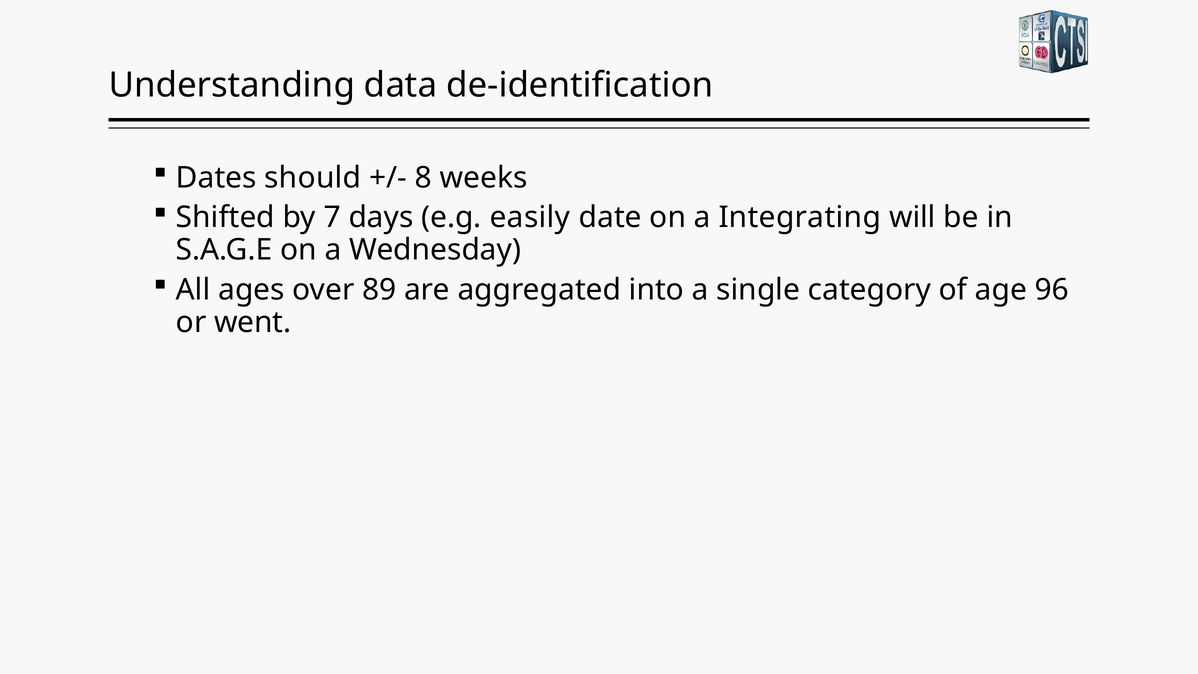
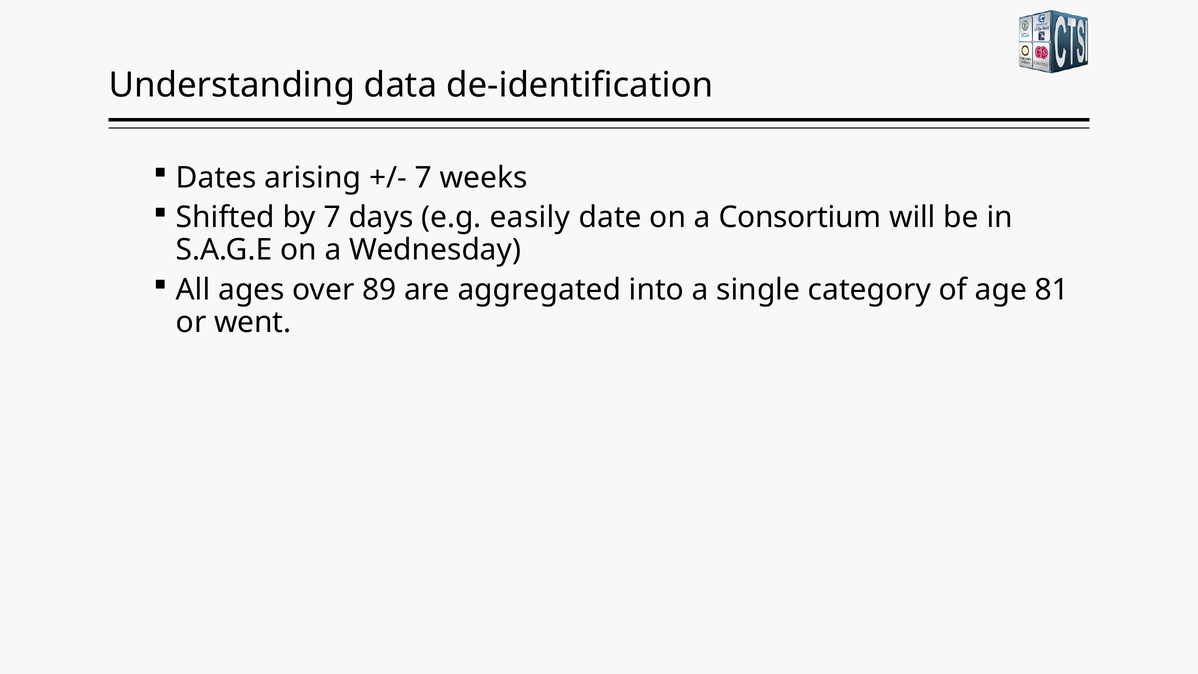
should: should -> arising (313, 178)
8: 8 -> 7 (423, 178)
Integrating: Integrating -> Consortium (800, 218)
96: 96 -> 81 (1052, 290)
